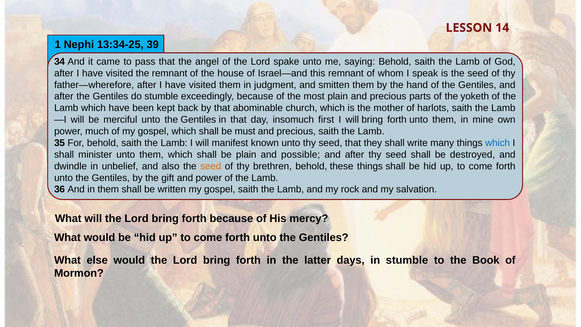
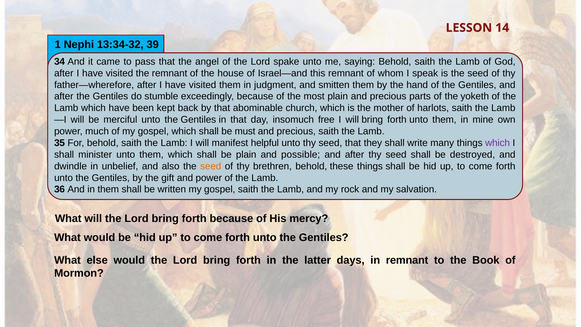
13:34-25: 13:34-25 -> 13:34-32 (120, 45)
first: first -> free (326, 120)
known: known -> helpful (265, 143)
which colour: blue -> purple (498, 143)
in stumble: stumble -> remnant (407, 260)
